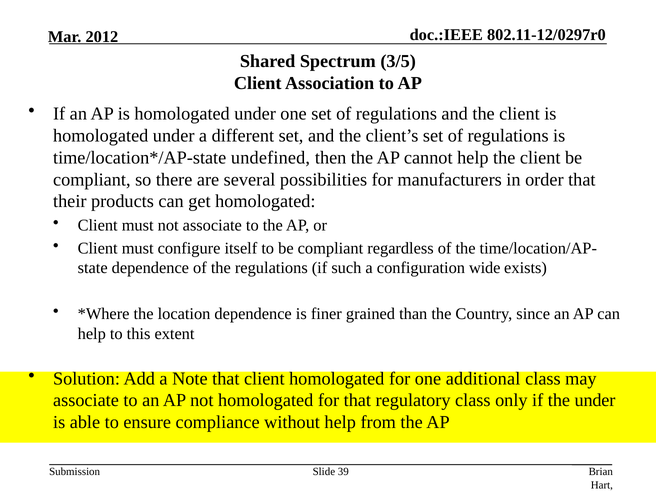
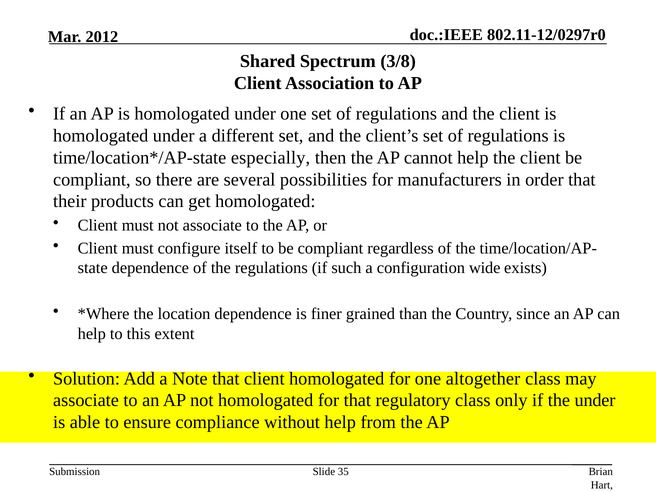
3/5: 3/5 -> 3/8 (398, 61)
undefined: undefined -> especially (271, 158)
additional: additional -> altogether (483, 379)
39: 39 -> 35 (343, 472)
